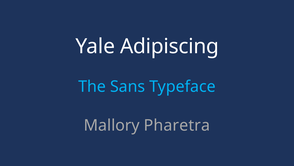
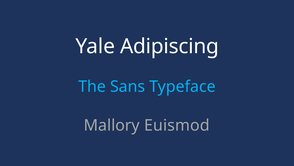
Pharetra: Pharetra -> Euismod (177, 125)
